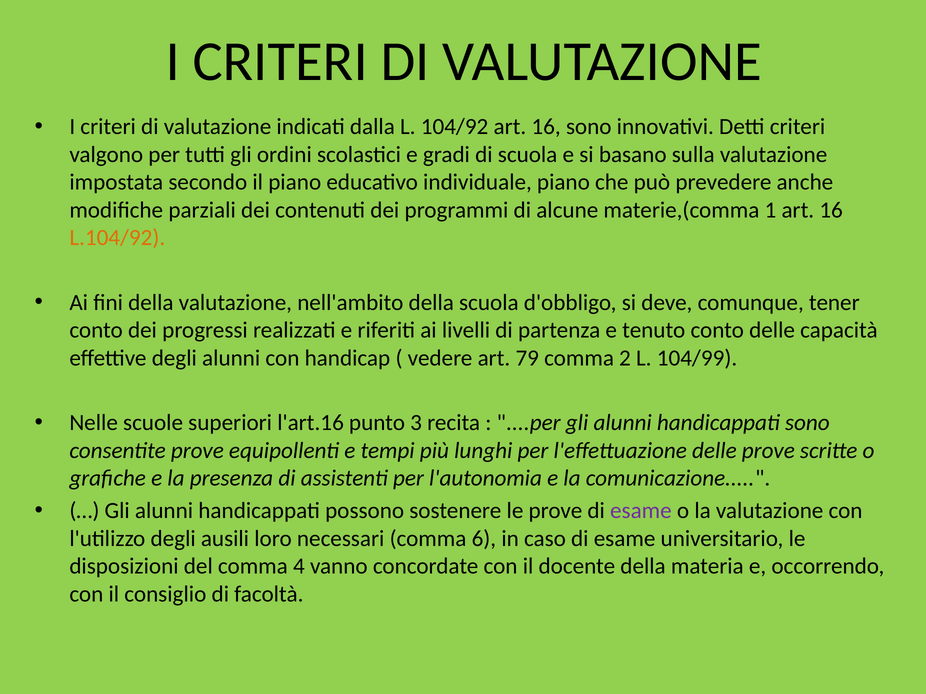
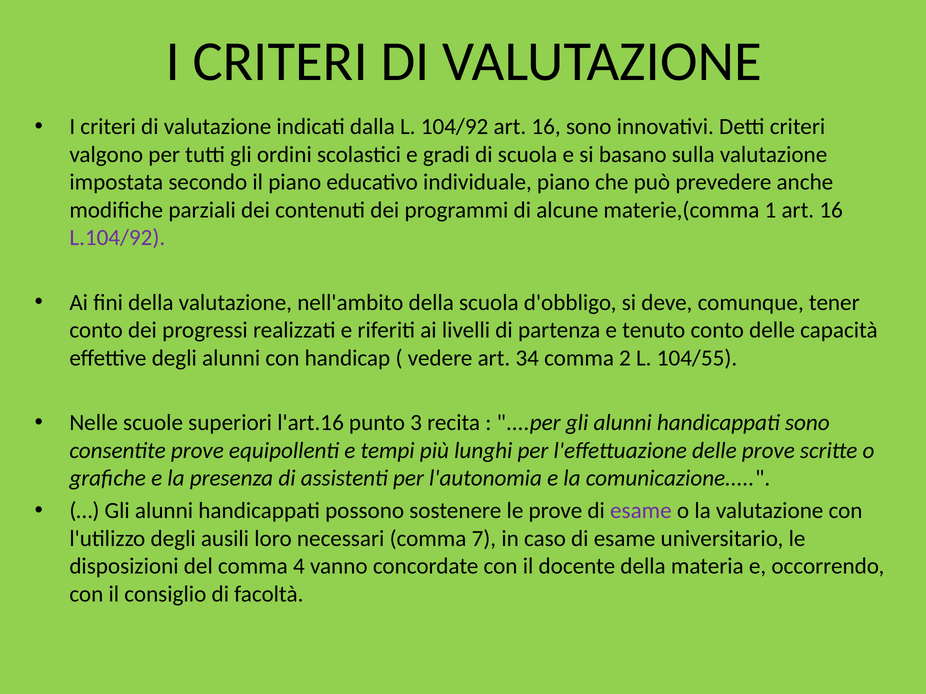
L.104/92 colour: orange -> purple (117, 238)
79: 79 -> 34 (527, 358)
104/99: 104/99 -> 104/55 (697, 358)
6: 6 -> 7 (484, 539)
